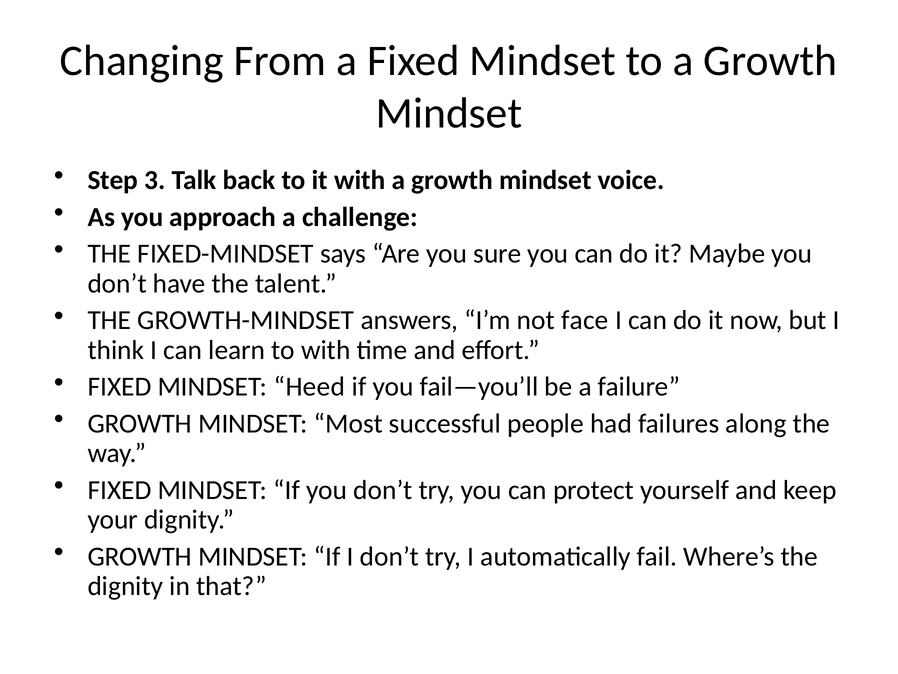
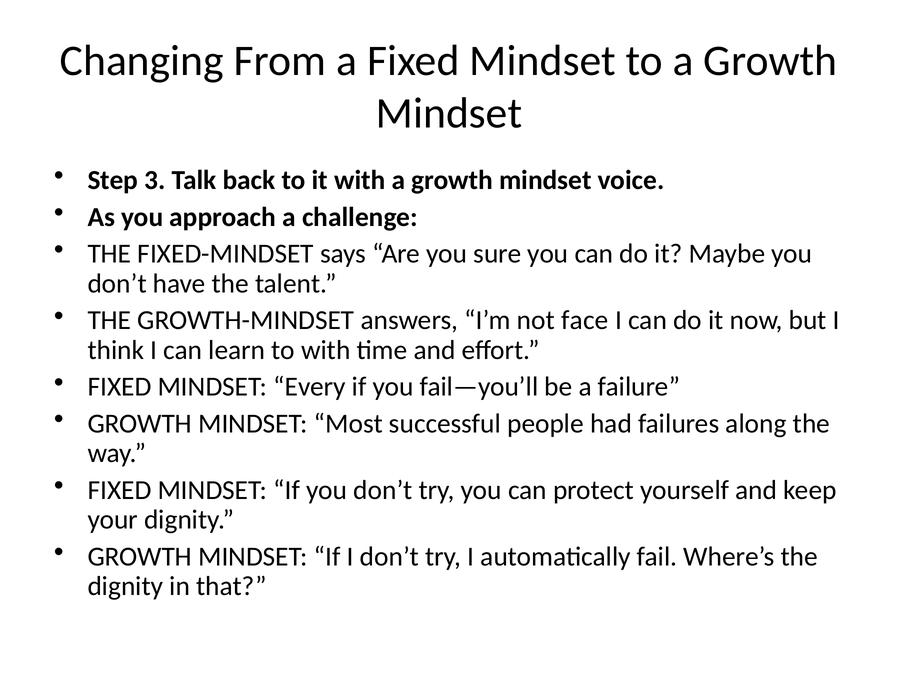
Heed: Heed -> Every (310, 386)
